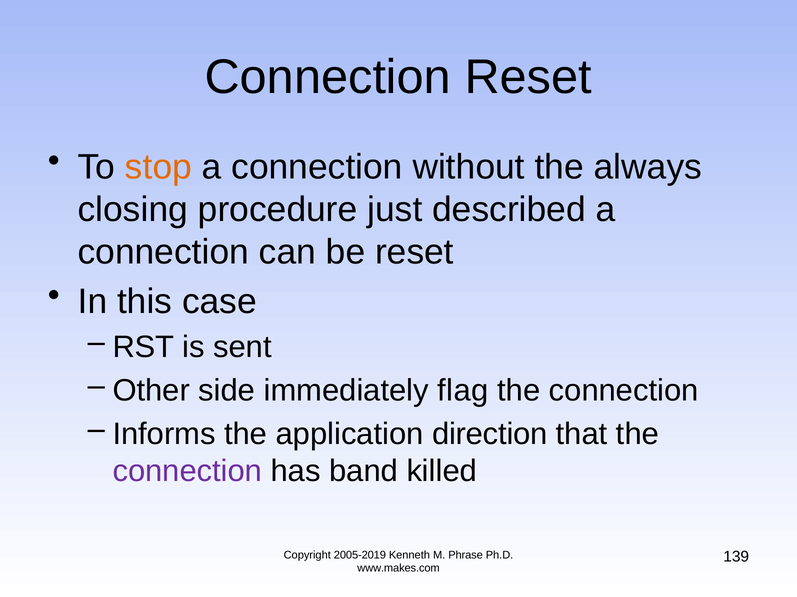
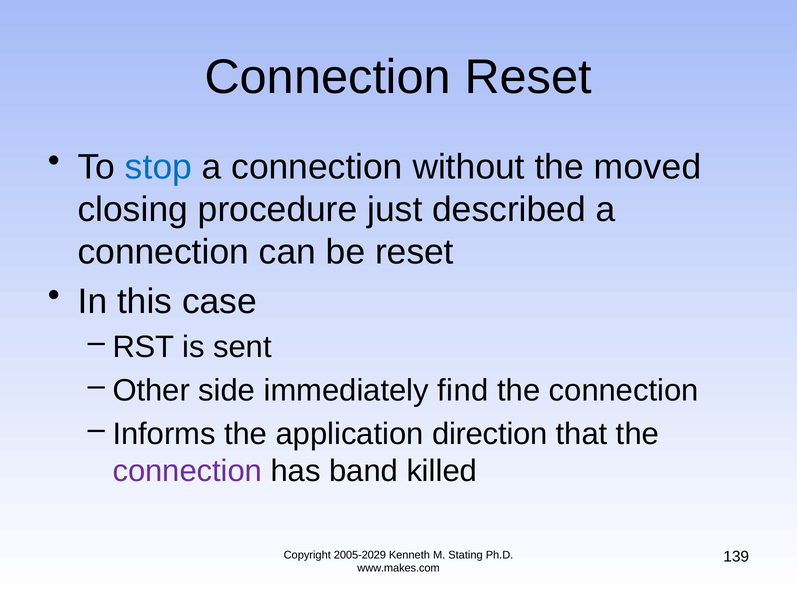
stop colour: orange -> blue (158, 167)
always: always -> moved (648, 167)
flag: flag -> find (463, 391)
2005-2019: 2005-2019 -> 2005-2029 (360, 556)
Phrase: Phrase -> Stating (466, 556)
